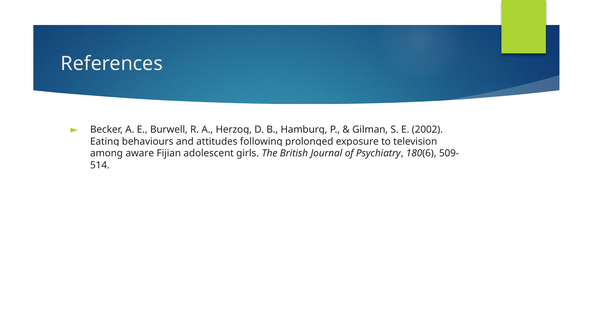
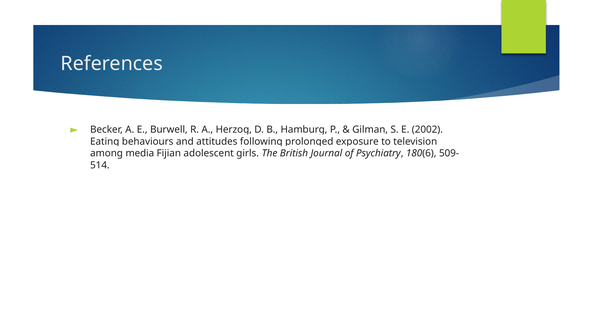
aware: aware -> media (140, 153)
